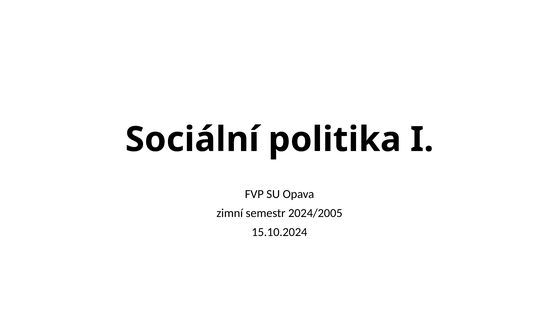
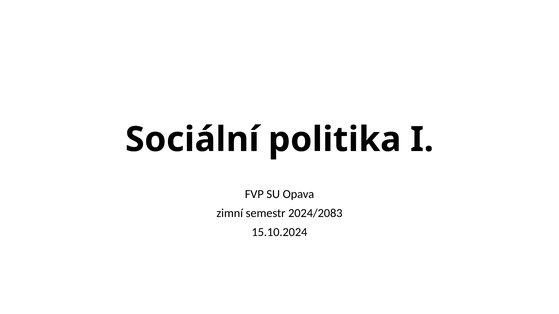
2024/2005: 2024/2005 -> 2024/2083 (315, 213)
